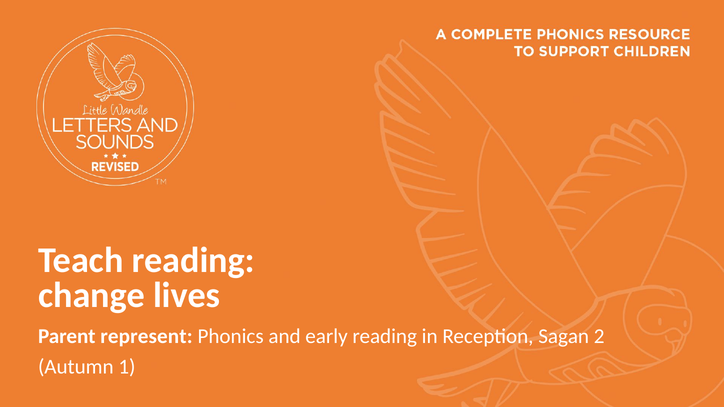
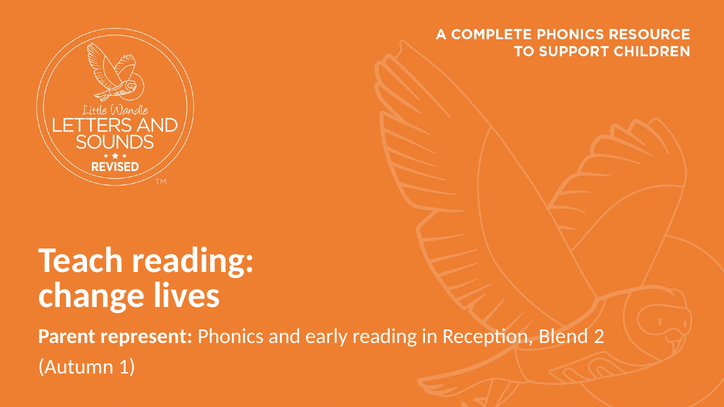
Sagan: Sagan -> Blend (564, 337)
